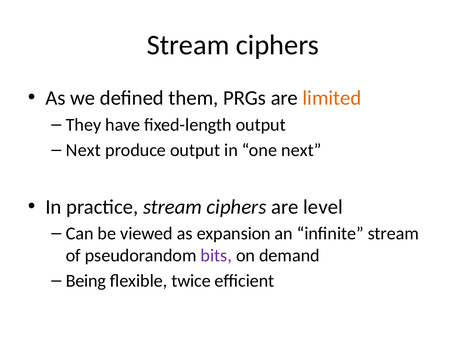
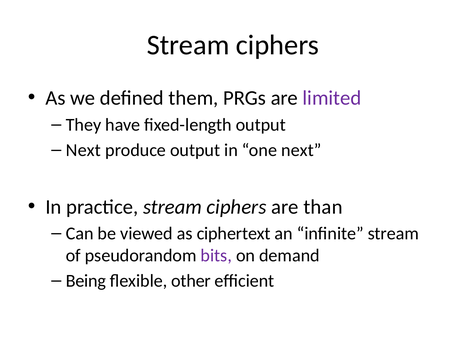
limited colour: orange -> purple (332, 98)
level: level -> than (323, 207)
expansion: expansion -> ciphertext (234, 233)
twice: twice -> other (191, 280)
